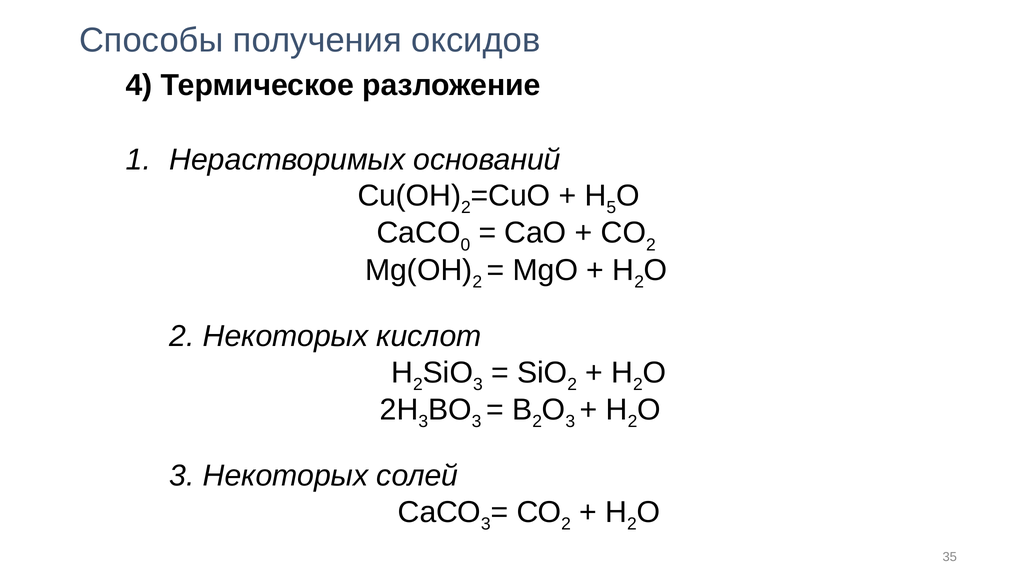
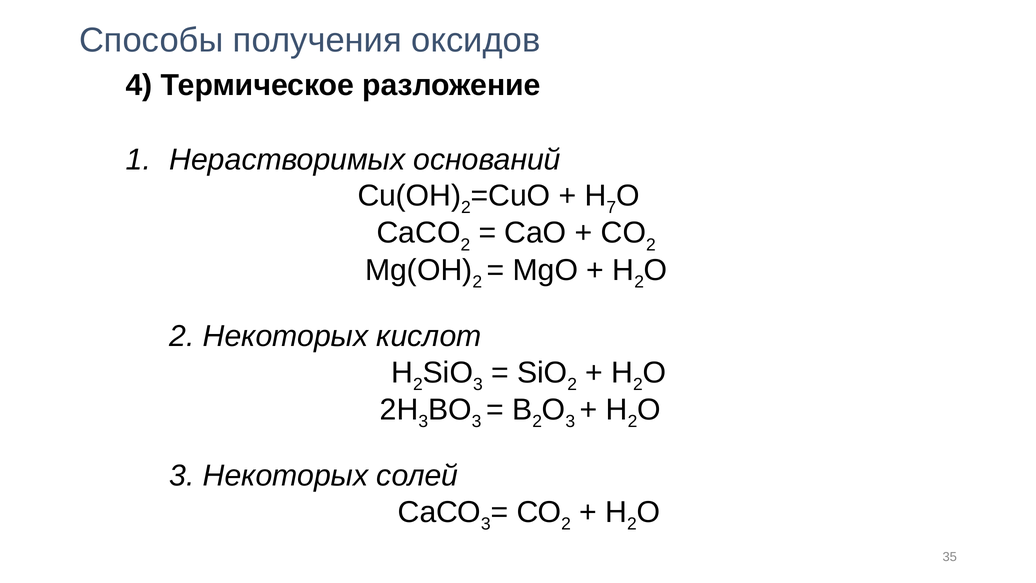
5: 5 -> 7 (611, 208)
0: 0 -> 2 (465, 245)
